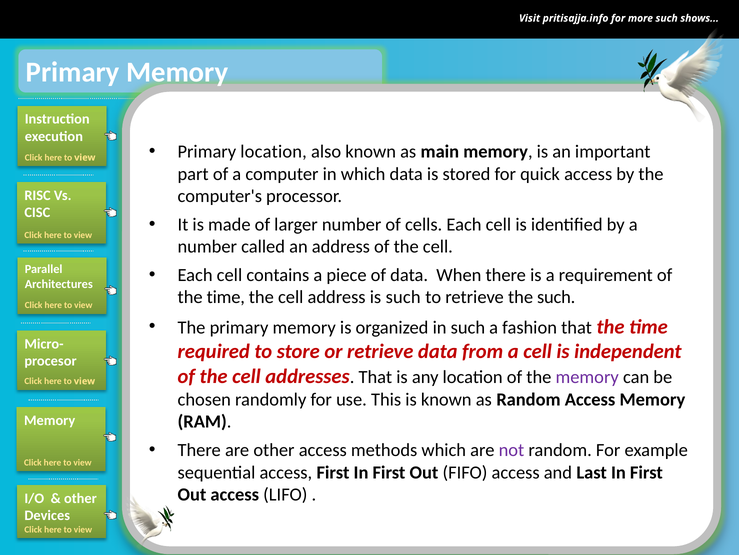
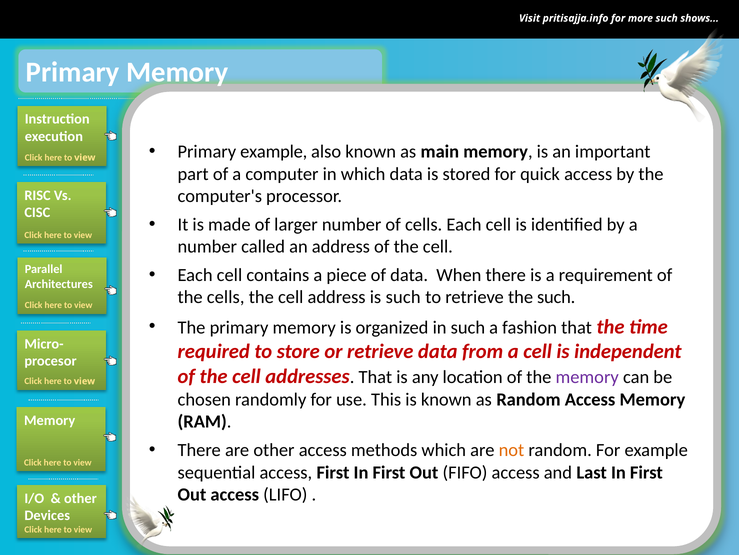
location: location -> example (274, 152)
time: time -> cells (226, 297)
not colour: purple -> orange (511, 450)
